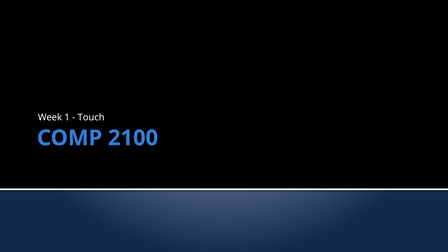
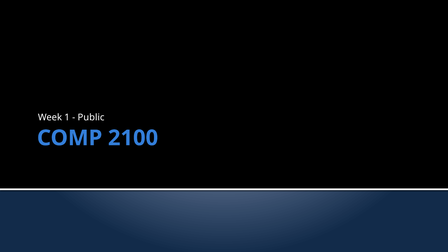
Touch: Touch -> Public (91, 117)
